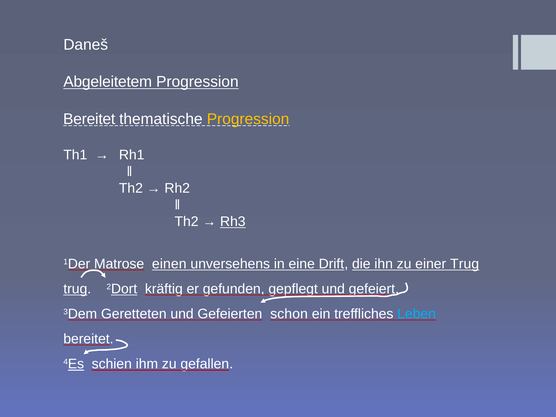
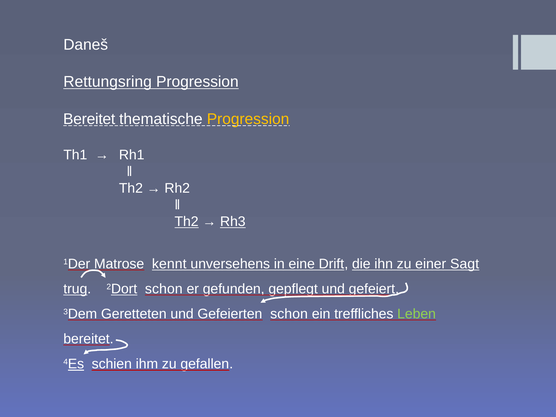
Abgeleitetem: Abgeleitetem -> Rettungsring (108, 82)
Th2 underline: none -> present (187, 222)
einen: einen -> kennt (169, 264)
einer Trug: Trug -> Sagt (465, 264)
2Dort kräftig: kräftig -> schon (164, 289)
Leben colour: light blue -> light green (417, 314)
